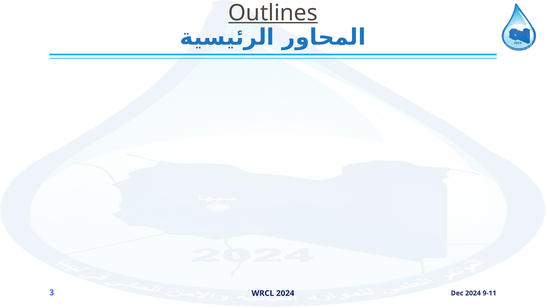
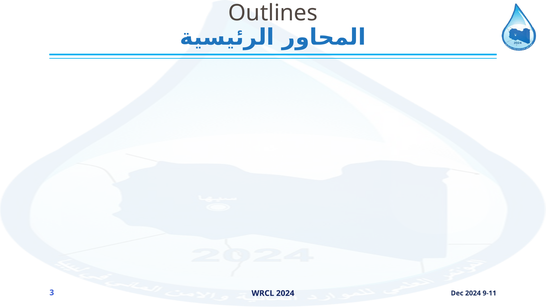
Outlines underline: present -> none (273, 13)
